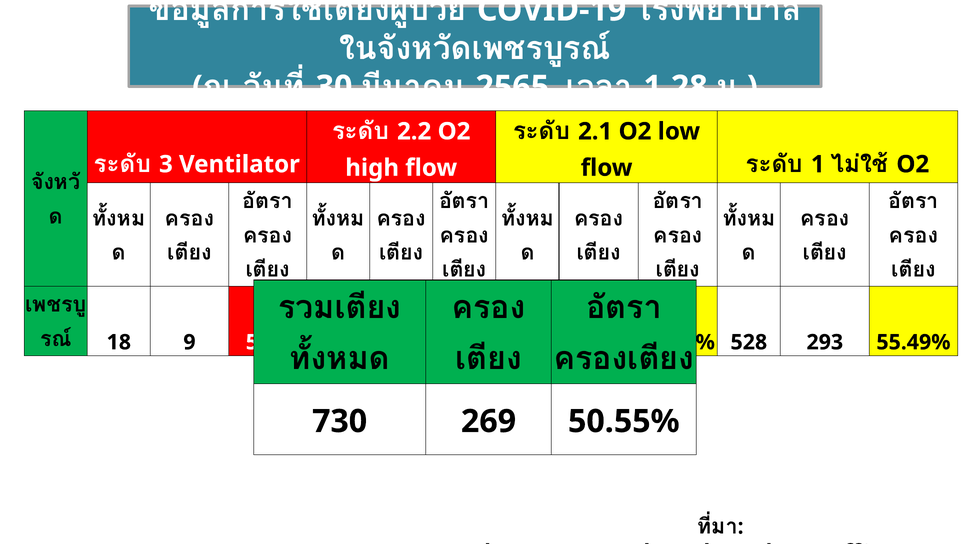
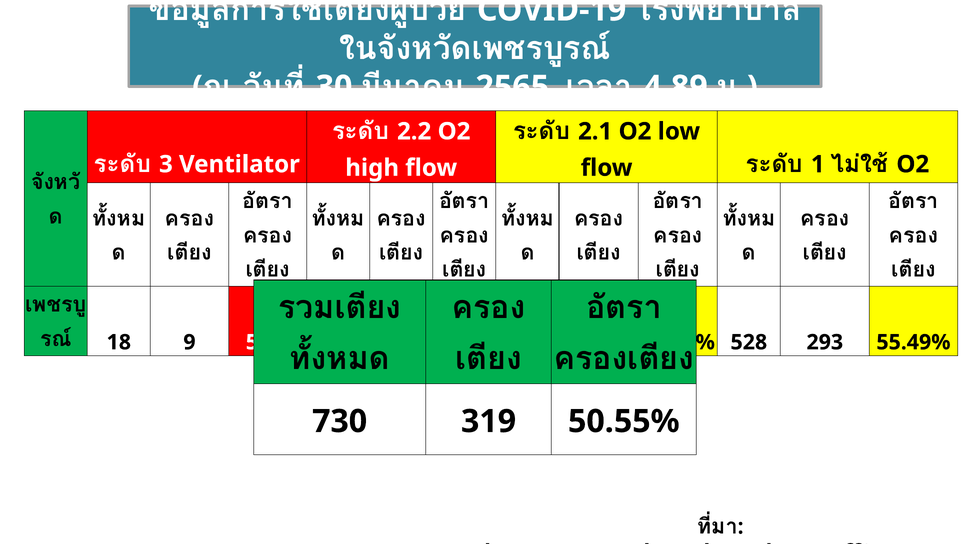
1.28: 1.28 -> 4.89 (676, 87)
269: 269 -> 319 (489, 421)
